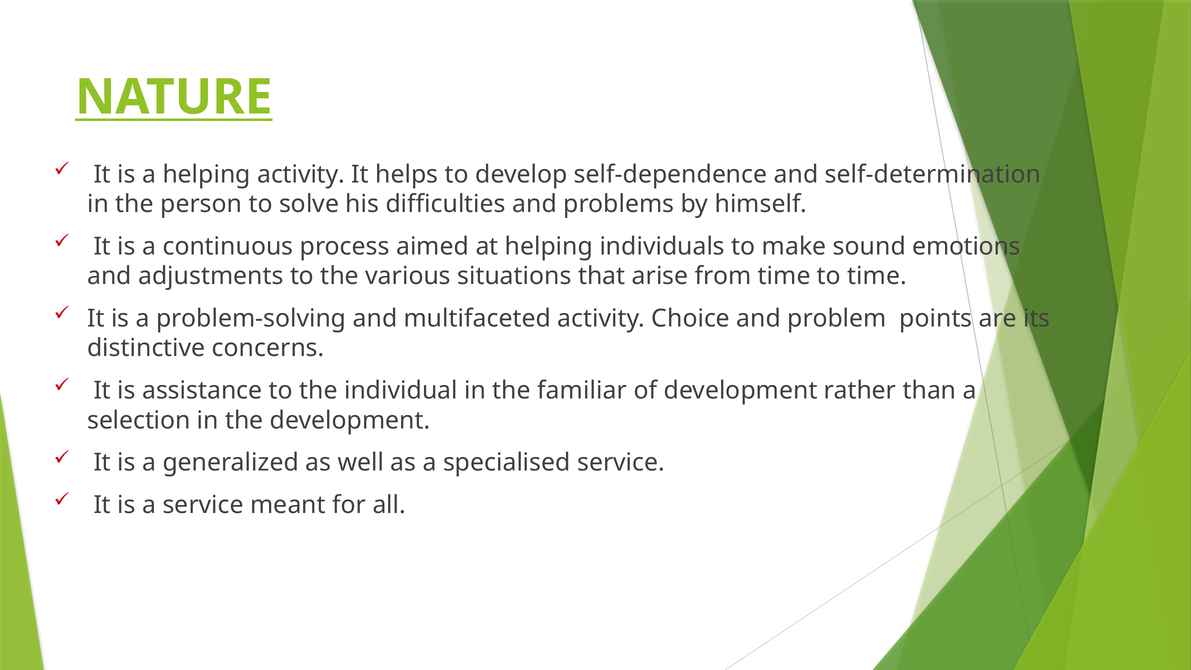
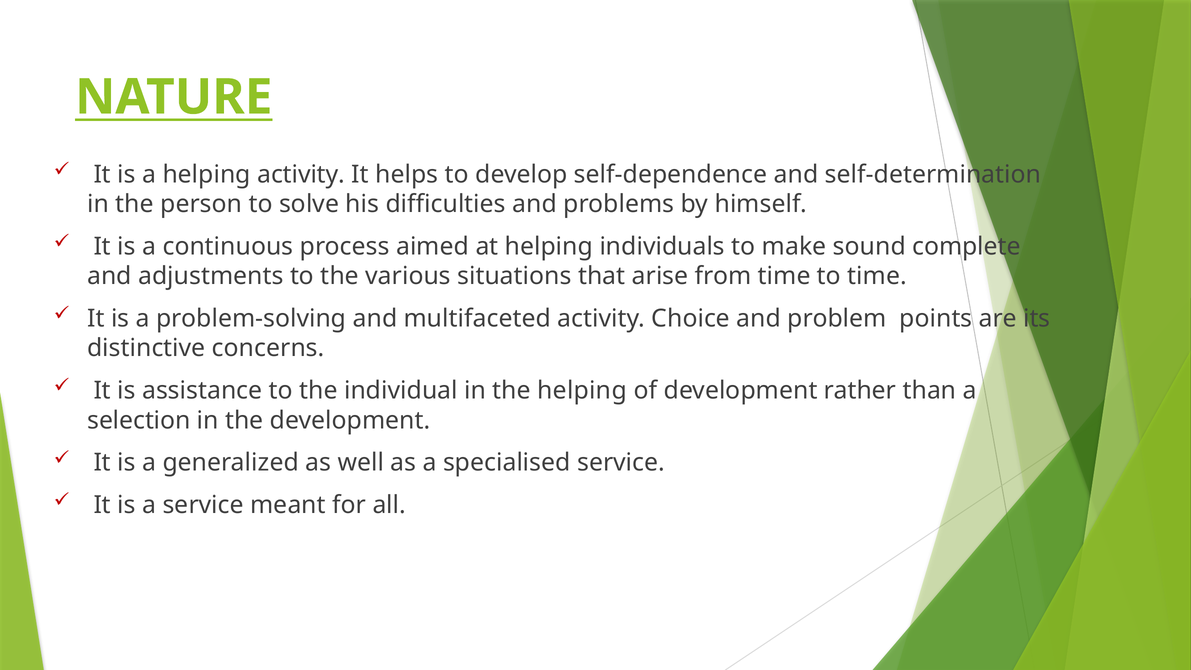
emotions: emotions -> complete (966, 246)
the familiar: familiar -> helping (582, 390)
